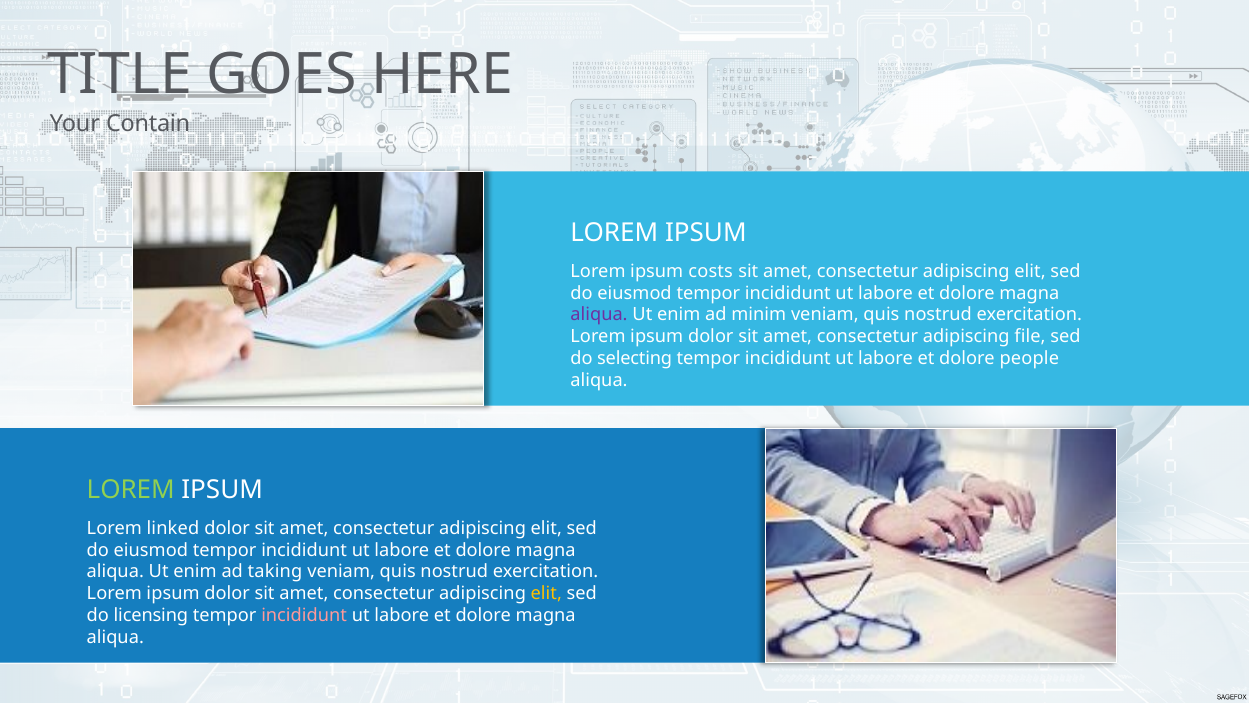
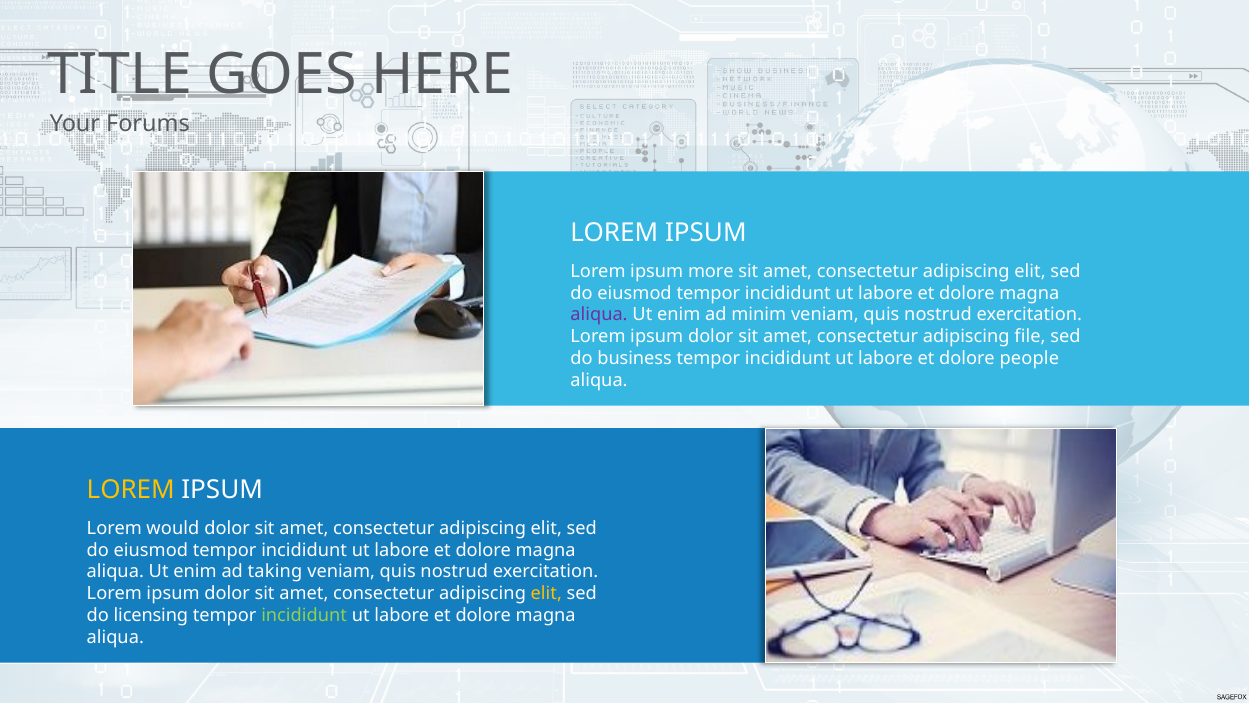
Contain: Contain -> Forums (148, 124)
costs: costs -> more (711, 271)
selecting: selecting -> business (635, 358)
LOREM colour: light green -> yellow (131, 489)
linked: linked -> would (173, 528)
incididunt colour: pink -> light green (304, 615)
